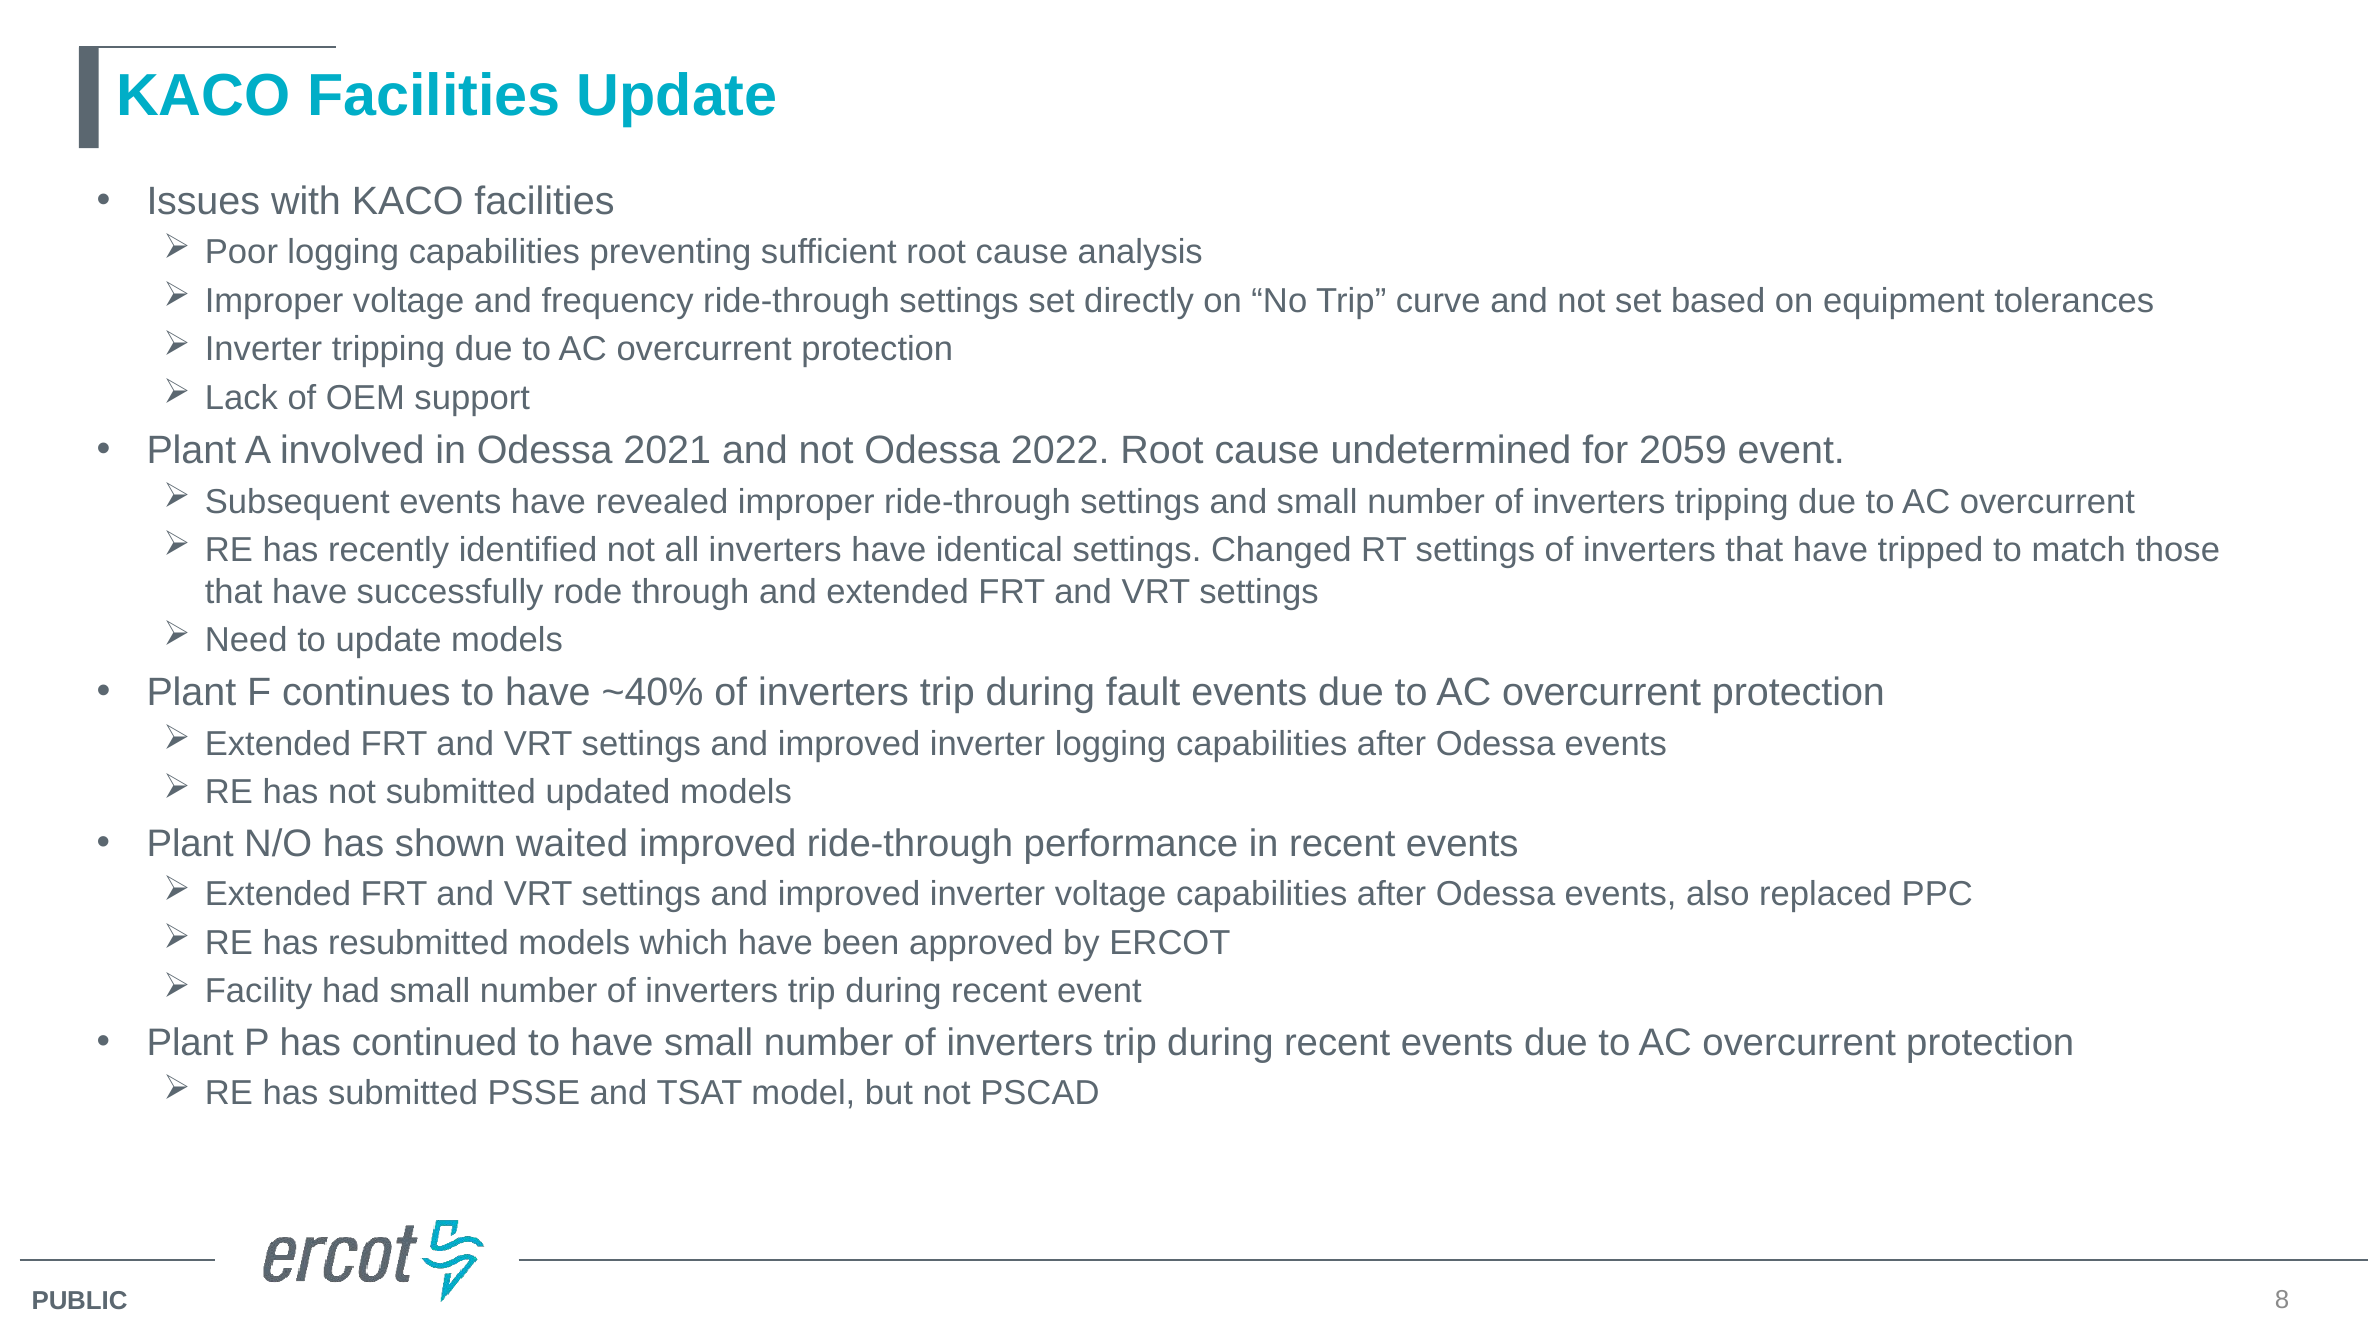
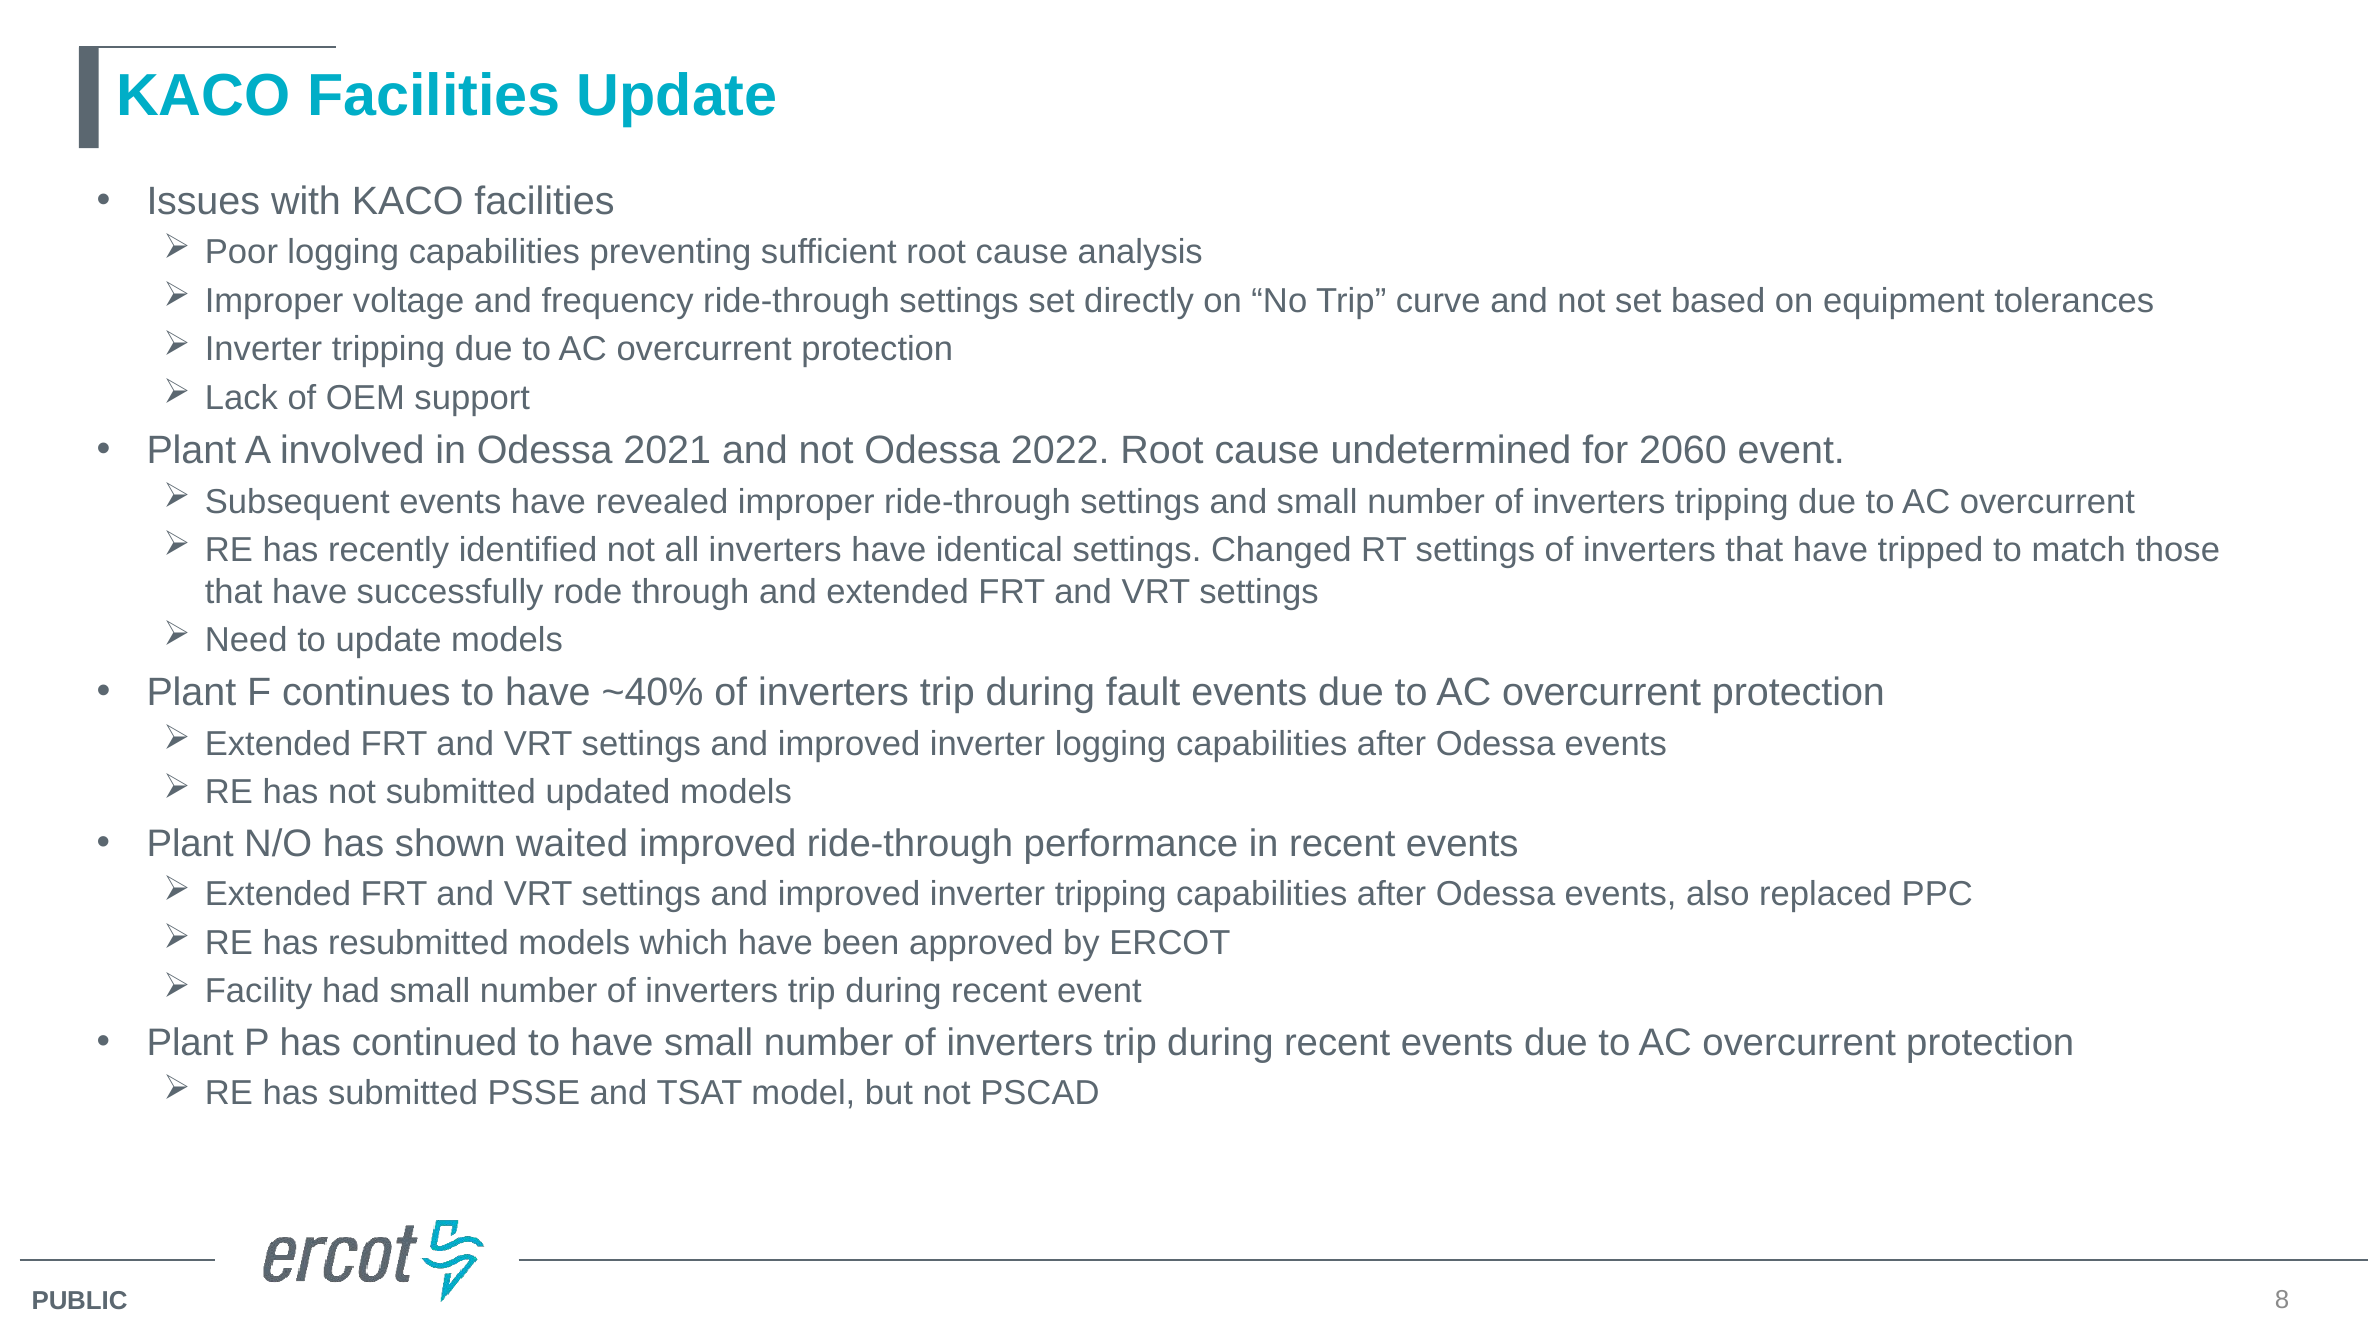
2059: 2059 -> 2060 (1683, 451)
improved inverter voltage: voltage -> tripping (1111, 894)
